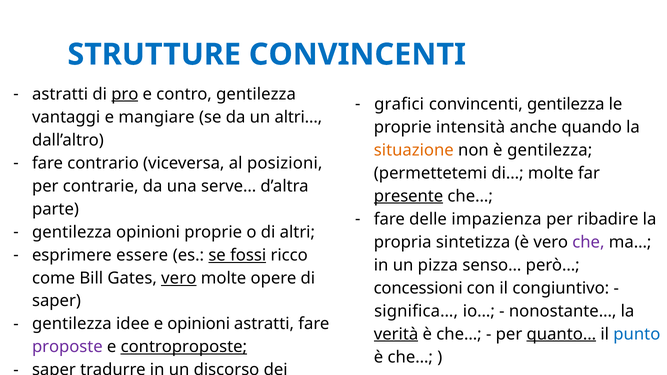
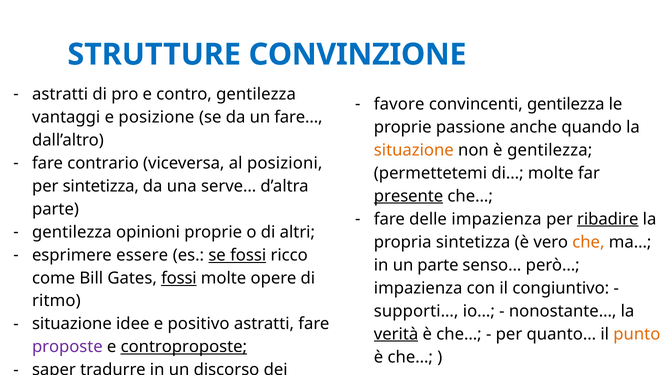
STRUTTURE CONVINCENTI: CONVINCENTI -> CONVINZIONE (358, 55)
pro underline: present -> none (125, 94)
grafici: grafici -> favore (399, 104)
mangiare: mangiare -> posizione (156, 117)
altri…: altri… -> fare… (298, 117)
intensità: intensità -> passione (471, 127)
per contrarie: contrarie -> sintetizza (101, 186)
ribadire underline: none -> present (608, 219)
che colour: purple -> orange (588, 242)
un pizza: pizza -> parte (438, 265)
Gates vero: vero -> fossi (179, 278)
concessioni: concessioni -> impazienza (418, 288)
saper: saper -> ritmo (56, 301)
significa…: significa… -> supporti… (416, 311)
gentilezza: gentilezza -> situazione (72, 324)
e opinioni: opinioni -> positivo (199, 324)
quanto… underline: present -> none (561, 334)
punto colour: blue -> orange (637, 334)
